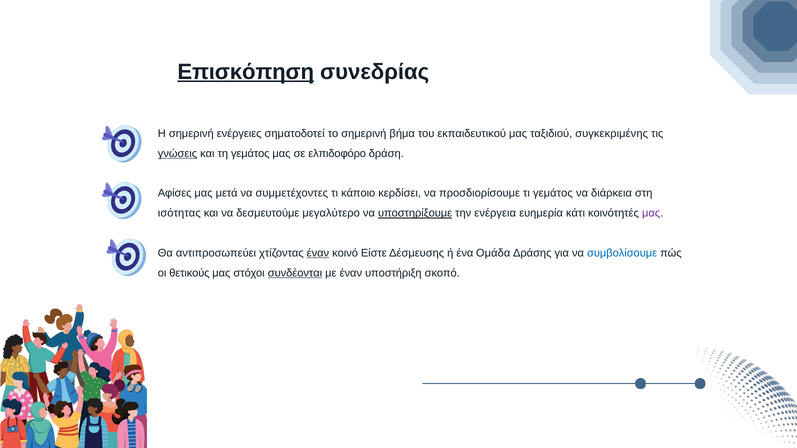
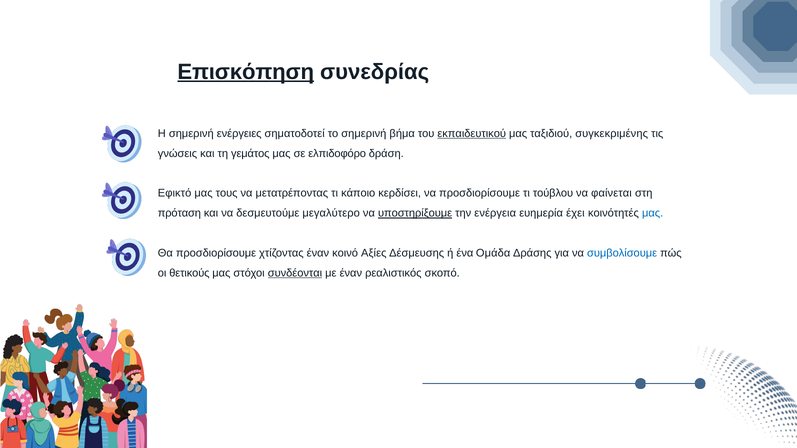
εκπαιδευτικού underline: none -> present (472, 134)
γνώσεις underline: present -> none (177, 154)
Αφίσες: Αφίσες -> Εφικτό (175, 193)
μετά: μετά -> τους (227, 193)
συμμετέχοντες: συμμετέχοντες -> μετατρέποντας (292, 193)
τι γεμάτος: γεμάτος -> τούβλου (553, 193)
διάρκεια: διάρκεια -> φαίνεται (612, 193)
ισότητας: ισότητας -> πρόταση (179, 213)
κάτι: κάτι -> έχει (575, 213)
μας colour: purple -> blue (653, 213)
Θα αντιπροσωπεύει: αντιπροσωπεύει -> προσδιορίσουμε (216, 253)
έναν underline: present -> none (318, 253)
Είστε: Είστε -> Αξίες (374, 253)
υποστήριξη: υποστήριξη -> ρεαλιστικός (393, 273)
